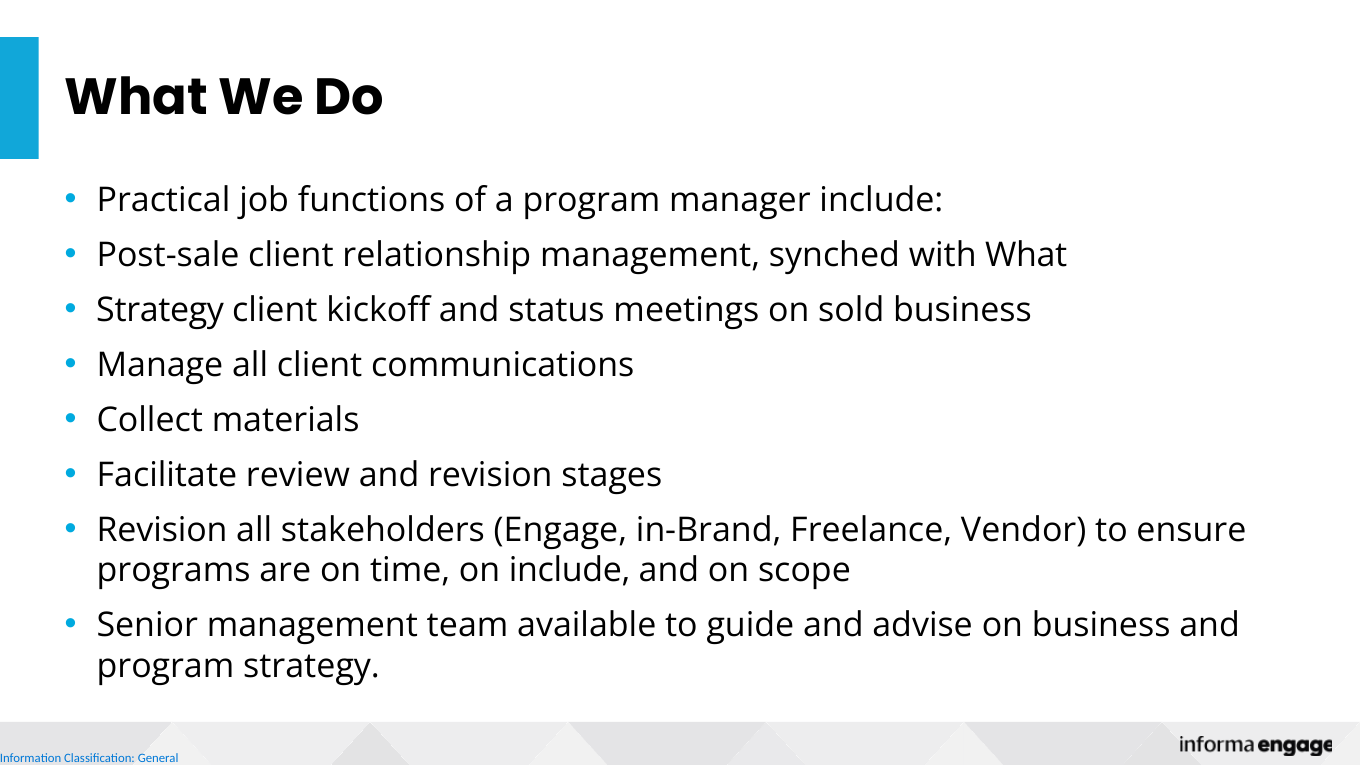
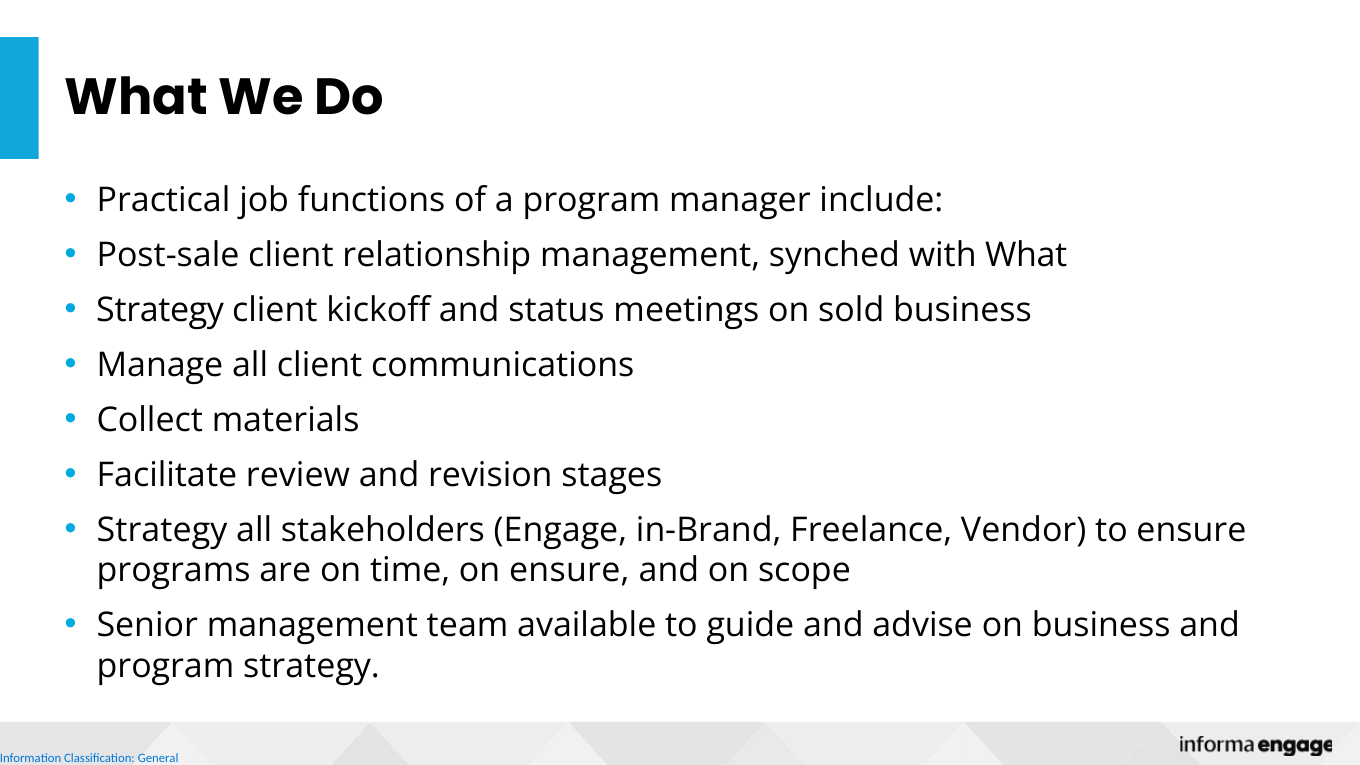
Revision: Revision -> Strategy (162, 530)
on include: include -> ensure (569, 571)
